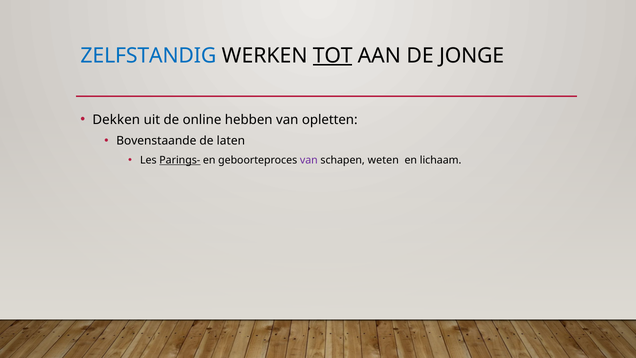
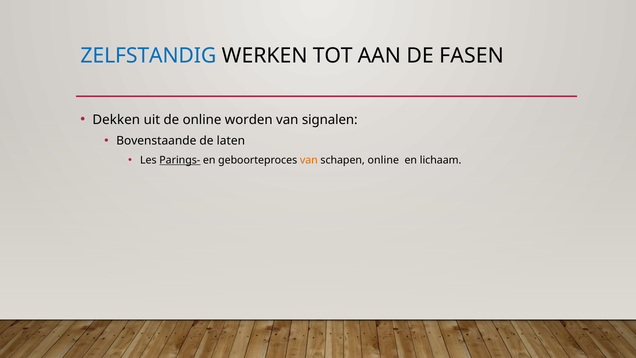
TOT underline: present -> none (333, 56)
JONGE: JONGE -> FASEN (472, 56)
hebben: hebben -> worden (249, 120)
opletten: opletten -> signalen (330, 120)
van colour: purple -> orange (309, 160)
schapen weten: weten -> online (383, 160)
